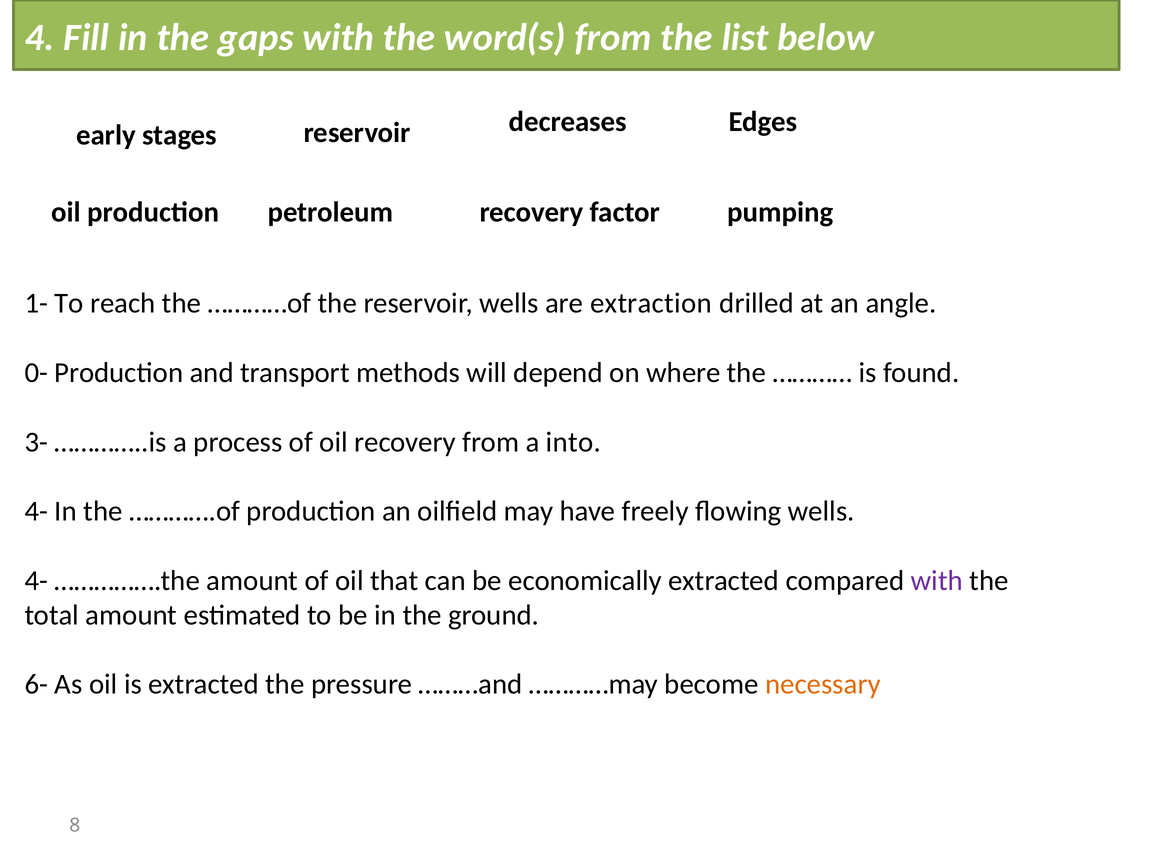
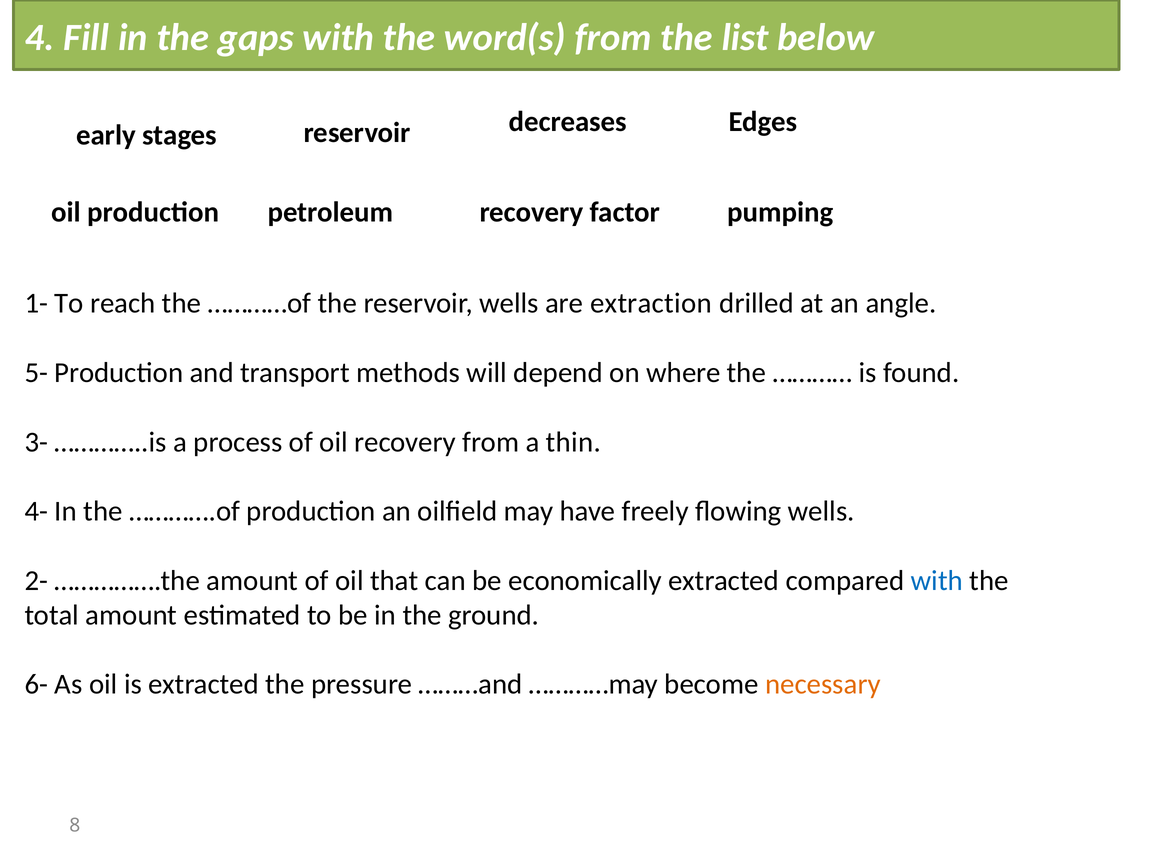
0-: 0- -> 5- (36, 373)
into: into -> thin (573, 442)
4-: 4- -> 2- (36, 581)
with colour: purple -> blue (937, 581)
